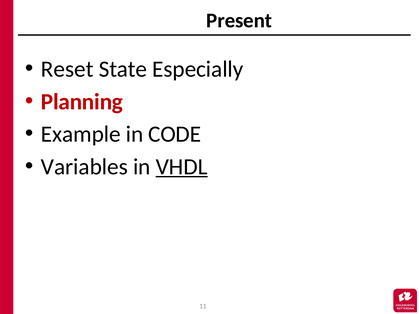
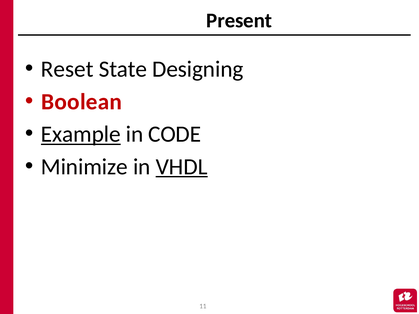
Especially: Especially -> Designing (198, 69)
Planning: Planning -> Boolean (82, 102)
Example underline: none -> present (81, 134)
Variables: Variables -> Minimize (84, 167)
